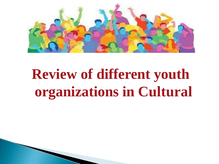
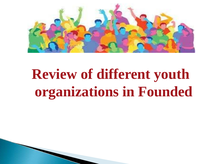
Cultural: Cultural -> Founded (165, 92)
